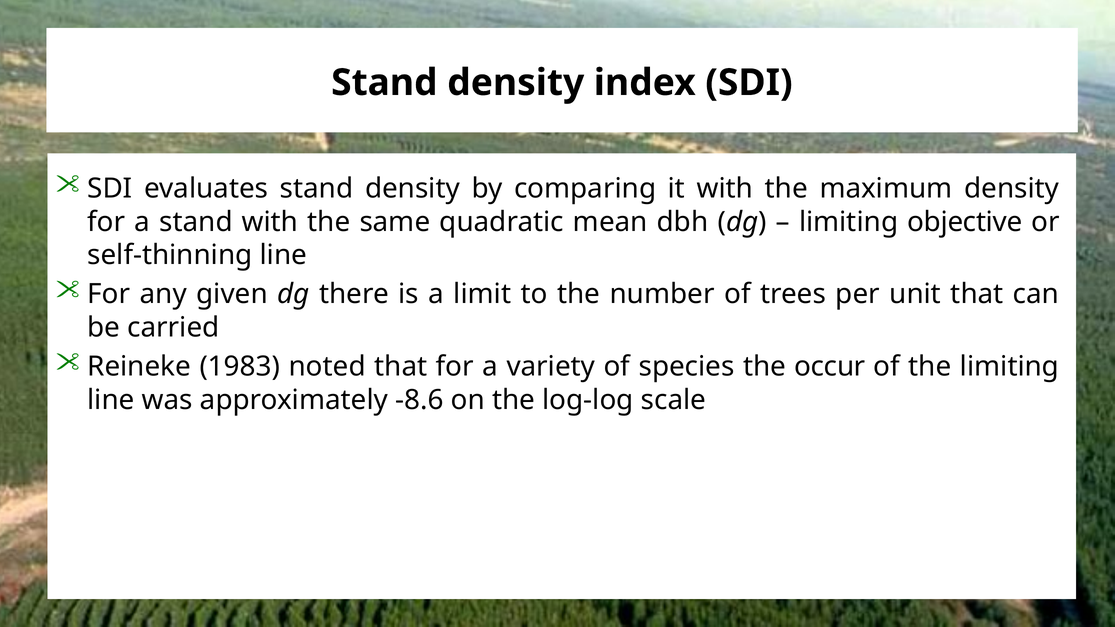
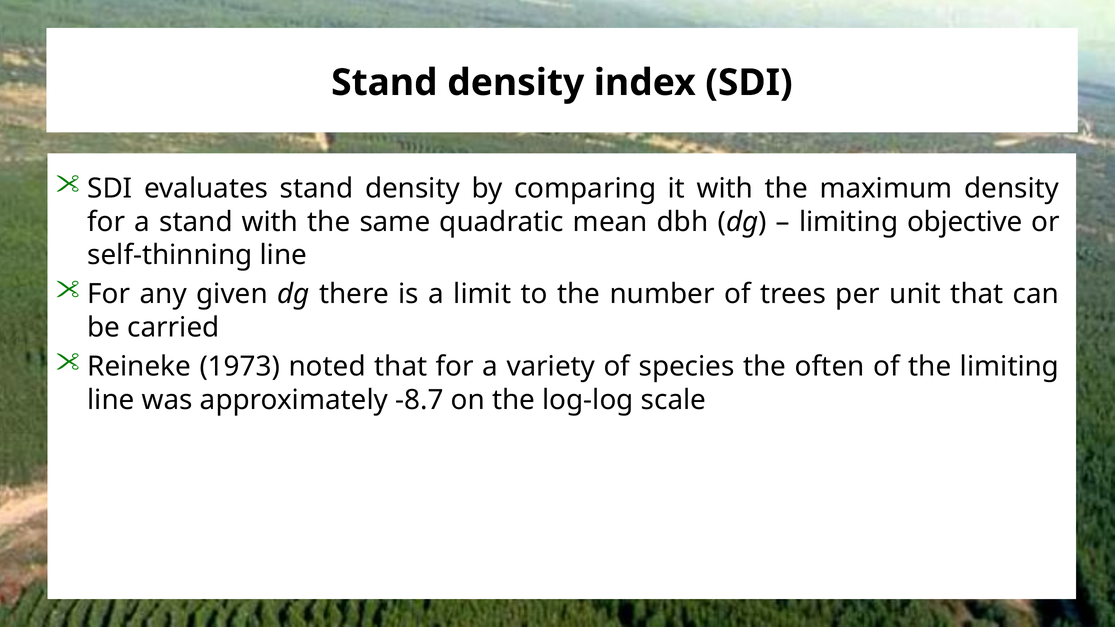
1983: 1983 -> 1973 (240, 367)
occur: occur -> often (830, 367)
-8.6: -8.6 -> -8.7 (419, 400)
